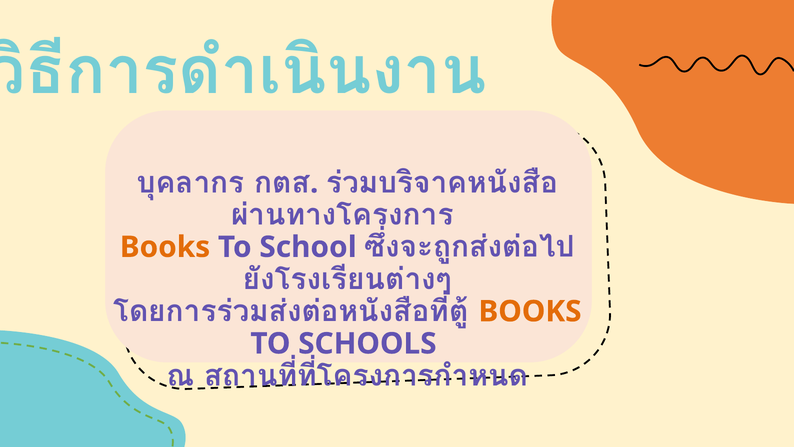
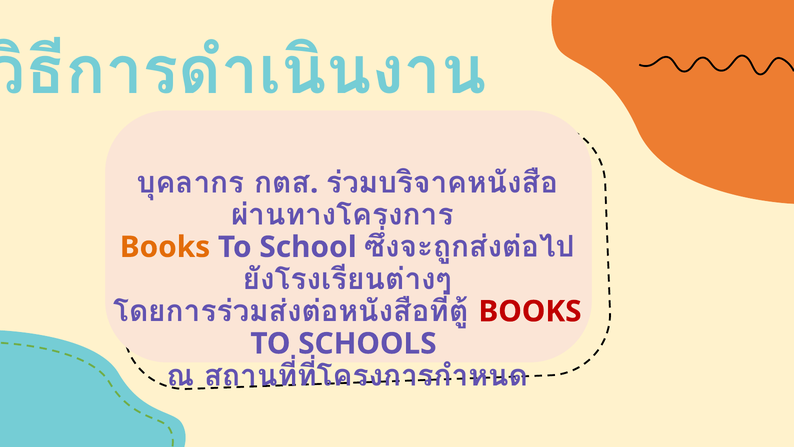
BOOKS colour: orange -> red (530, 311)
